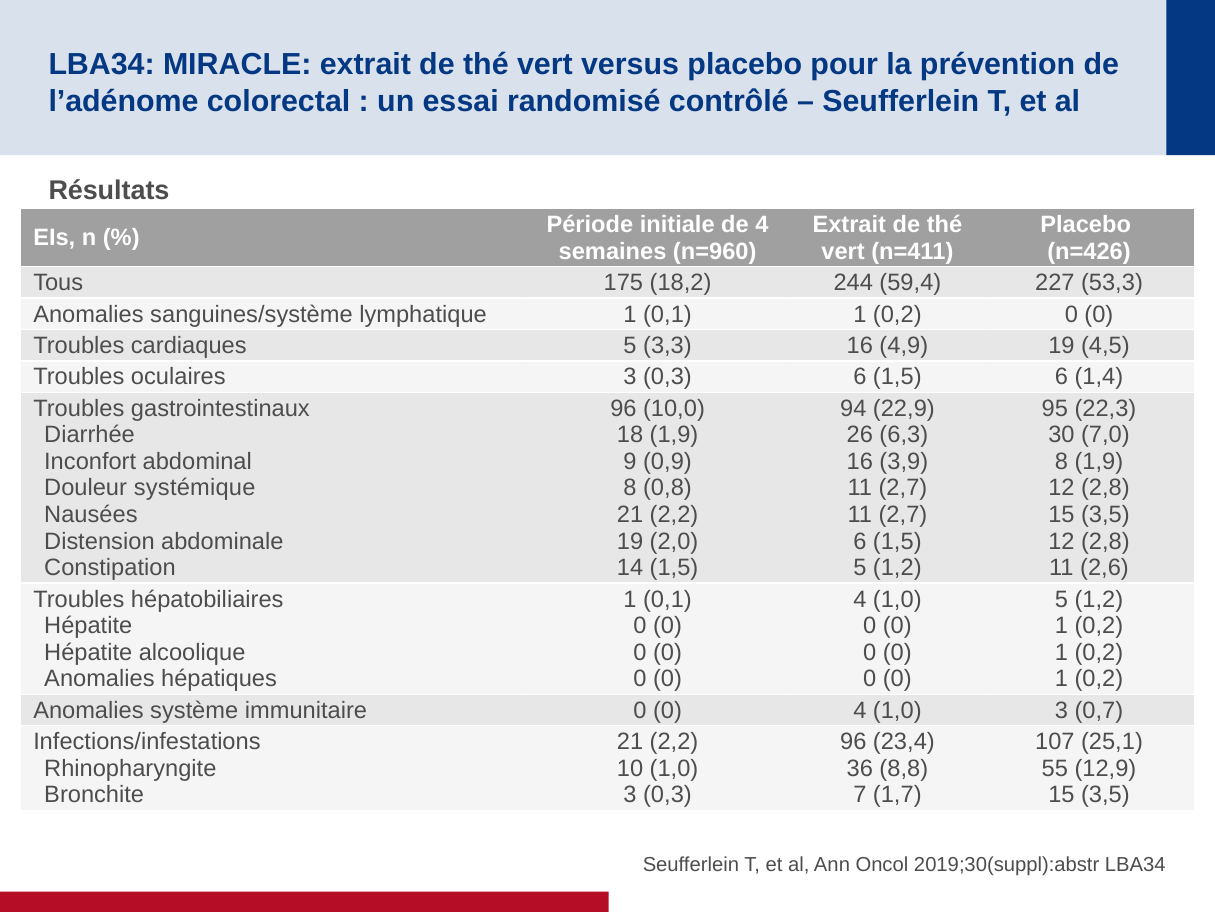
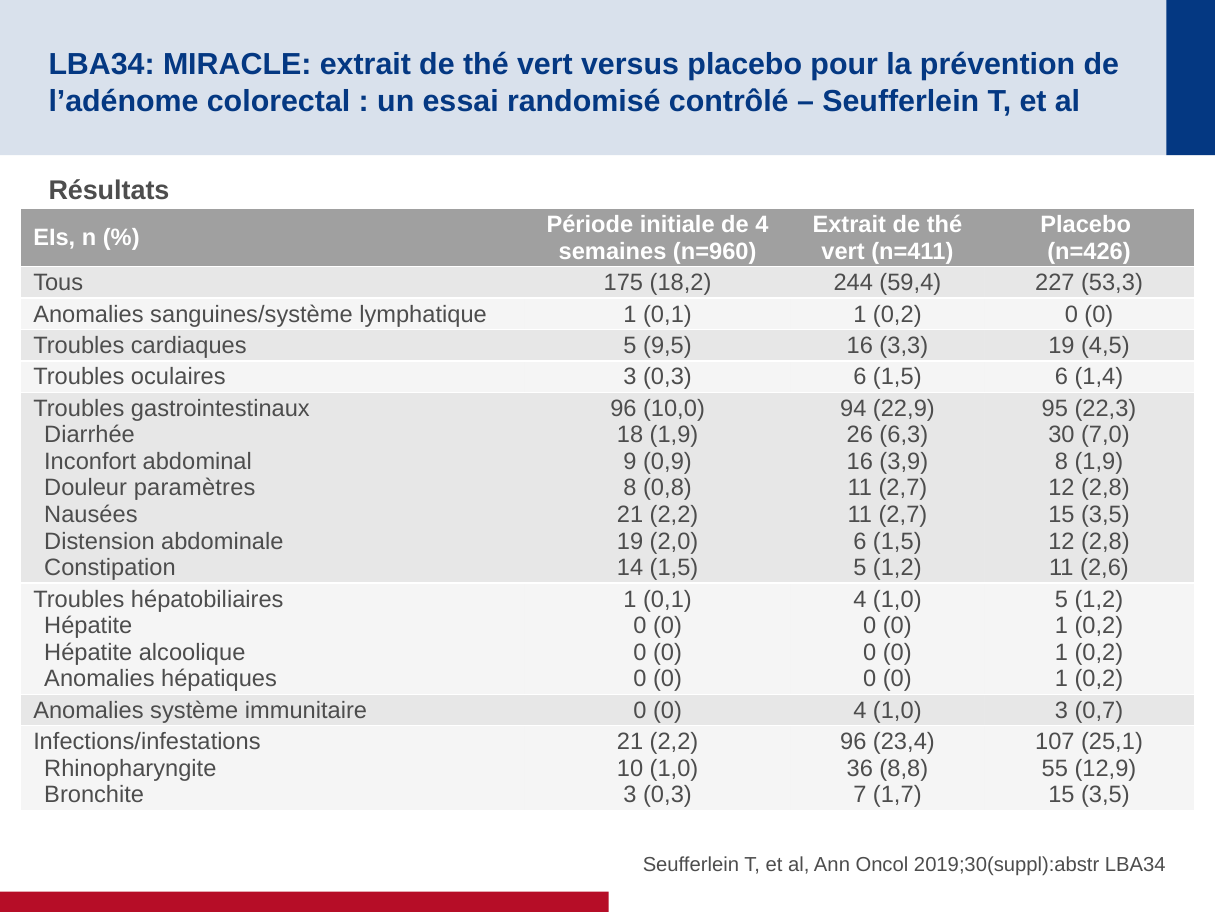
3,3: 3,3 -> 9,5 (667, 345)
4,9: 4,9 -> 3,3 (904, 345)
systémique: systémique -> paramètres (195, 488)
